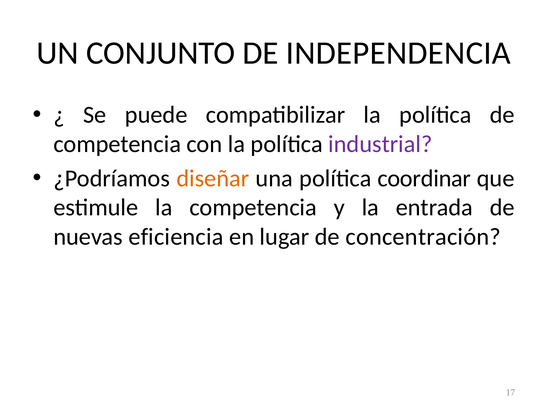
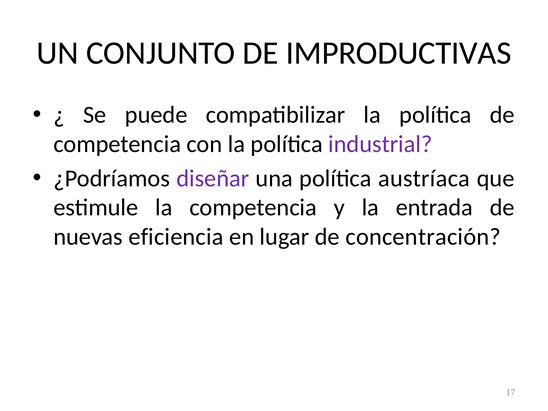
INDEPENDENCIA: INDEPENDENCIA -> IMPRODUCTIVAS (399, 53)
diseñar colour: orange -> purple (213, 178)
coordinar: coordinar -> austríaca (424, 178)
